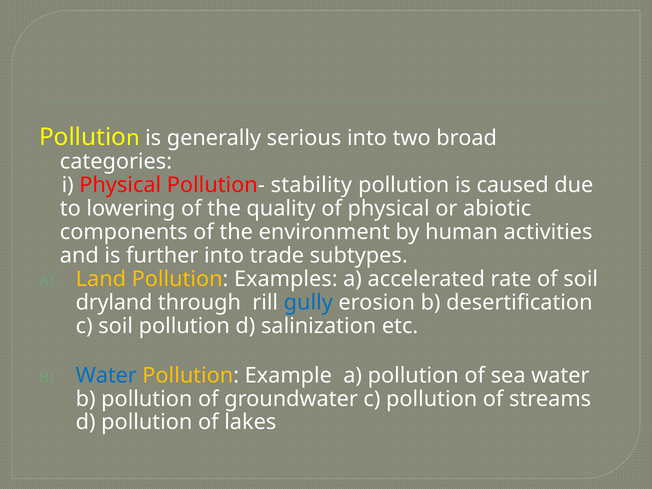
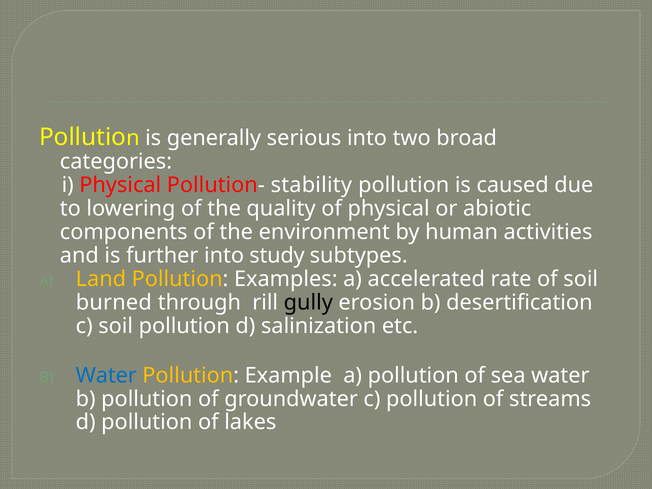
trade: trade -> study (277, 255)
dryland: dryland -> burned (114, 302)
gully colour: blue -> black (308, 302)
